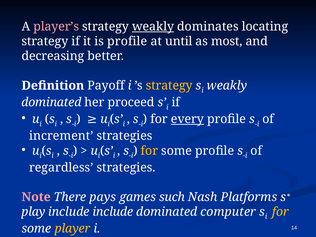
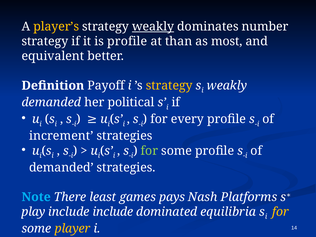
player’s colour: pink -> yellow (56, 27)
locating: locating -> number (265, 27)
until: until -> than (179, 41)
decreasing: decreasing -> equivalent (53, 56)
dominated: dominated -> demanded (51, 102)
proceed: proceed -> political (131, 102)
every underline: present -> none (187, 119)
for colour: yellow -> light green (149, 151)
regardless: regardless -> demanded (61, 167)
Note colour: pink -> light blue (36, 197)
pays: pays -> least (103, 197)
such: such -> pays (172, 197)
computer: computer -> equilibria (228, 212)
